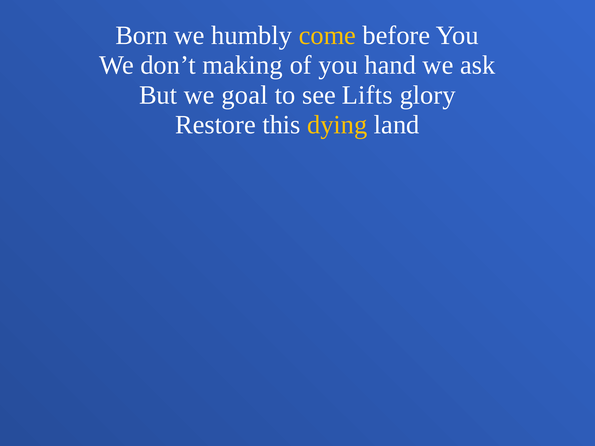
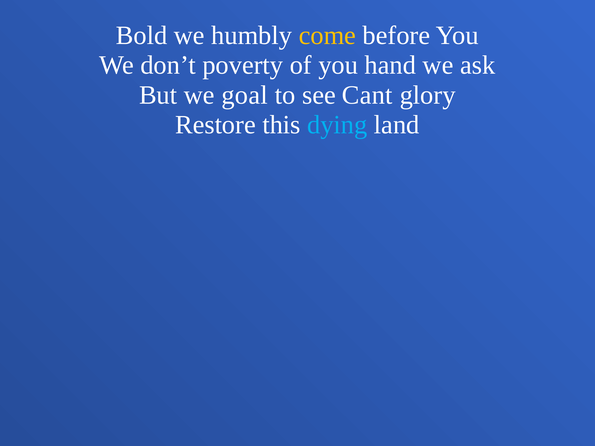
Born: Born -> Bold (142, 36)
making: making -> poverty (243, 65)
Lifts: Lifts -> Cant (367, 95)
dying colour: yellow -> light blue (337, 125)
